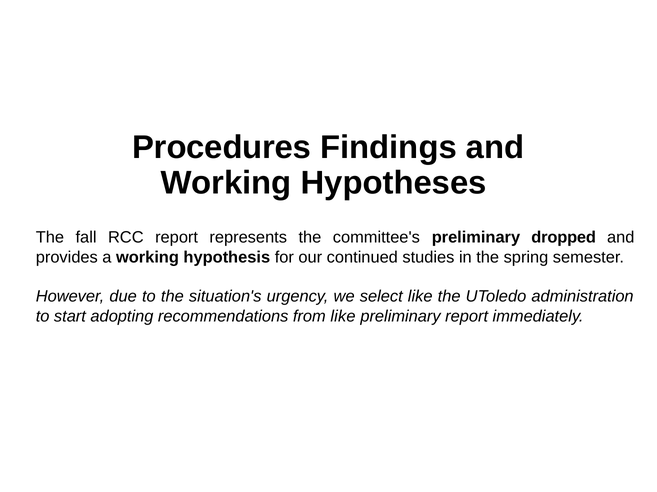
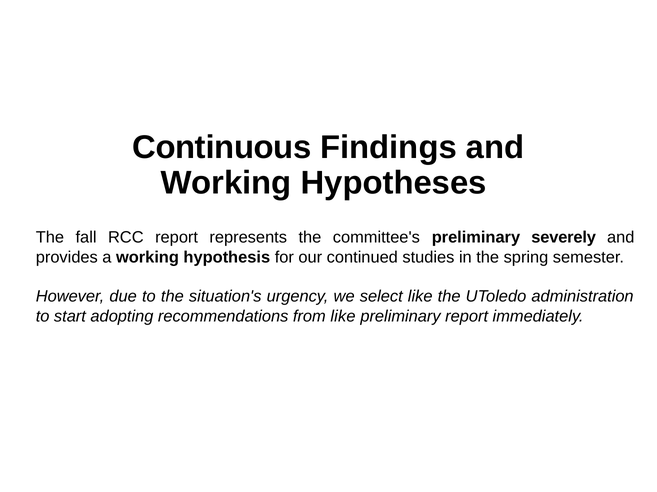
Procedures: Procedures -> Continuous (222, 148)
dropped: dropped -> severely (564, 238)
